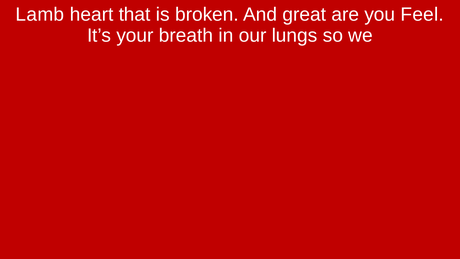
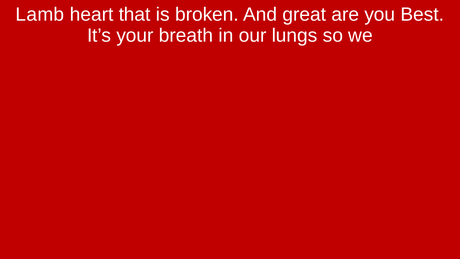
Feel: Feel -> Best (422, 15)
